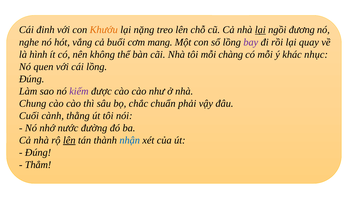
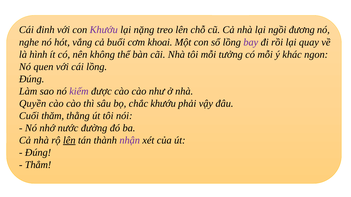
Khướu colour: orange -> purple (104, 30)
lại underline: present -> none (260, 30)
mang: mang -> khoai (160, 42)
chàng: chàng -> tưởng (231, 55)
nhục: nhục -> ngon (316, 55)
Chung: Chung -> Quyền (33, 104)
chắc chuẩn: chuẩn -> khướu (163, 104)
cành: cành -> thăm (53, 116)
nhận colour: blue -> purple (130, 141)
